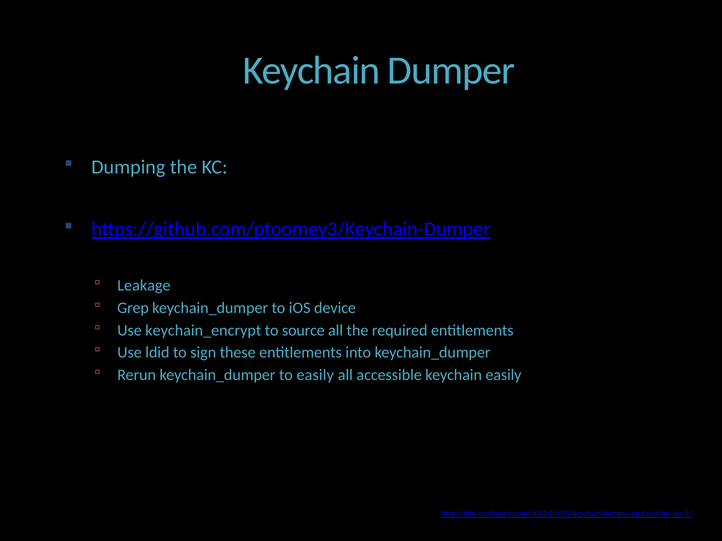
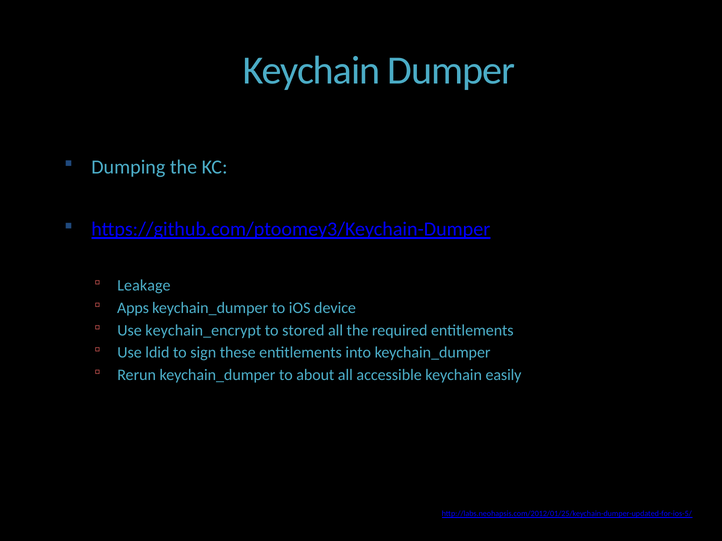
Grep: Grep -> Apps (133, 308)
source: source -> stored (303, 331)
to easily: easily -> about (315, 375)
